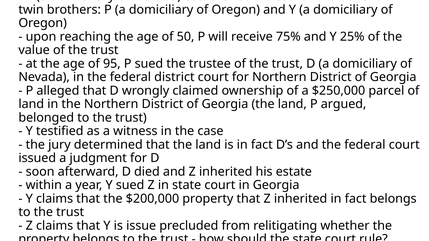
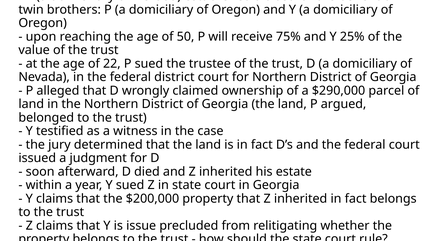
95: 95 -> 22 (112, 64)
$250,000: $250,000 -> $290,000 (339, 91)
